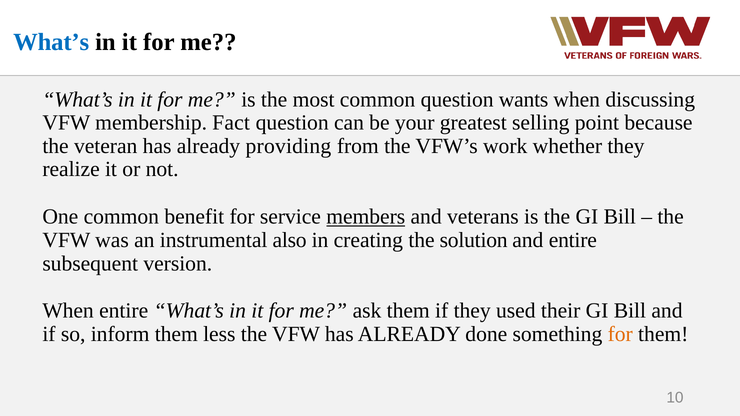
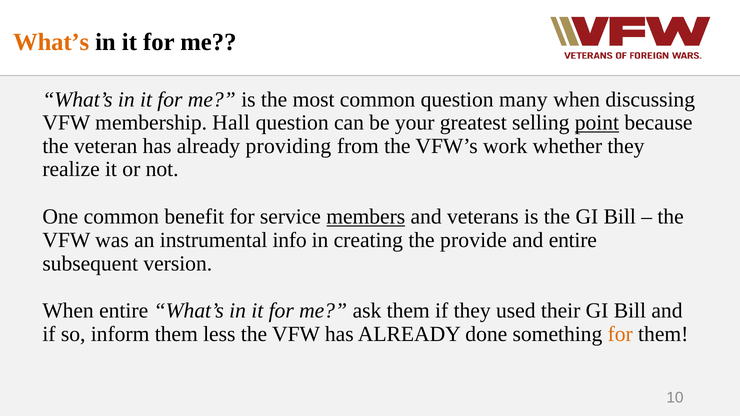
What’s colour: blue -> orange (51, 42)
wants: wants -> many (523, 100)
Fact: Fact -> Hall (231, 123)
point underline: none -> present (597, 123)
also: also -> info (290, 240)
solution: solution -> provide (473, 240)
